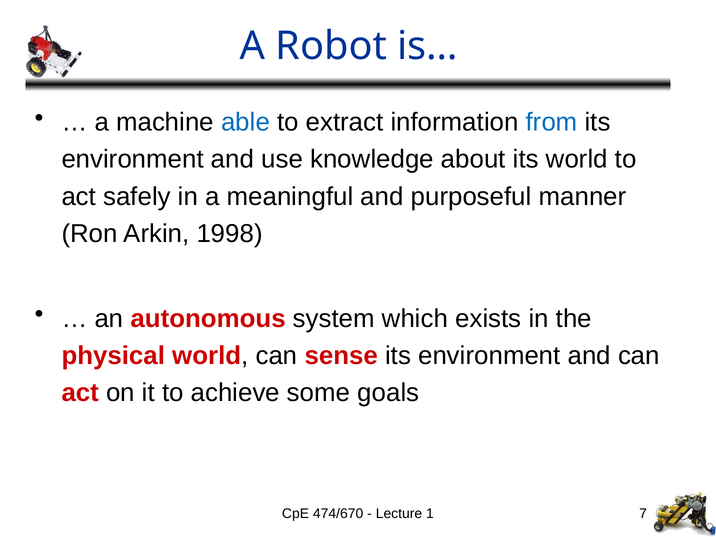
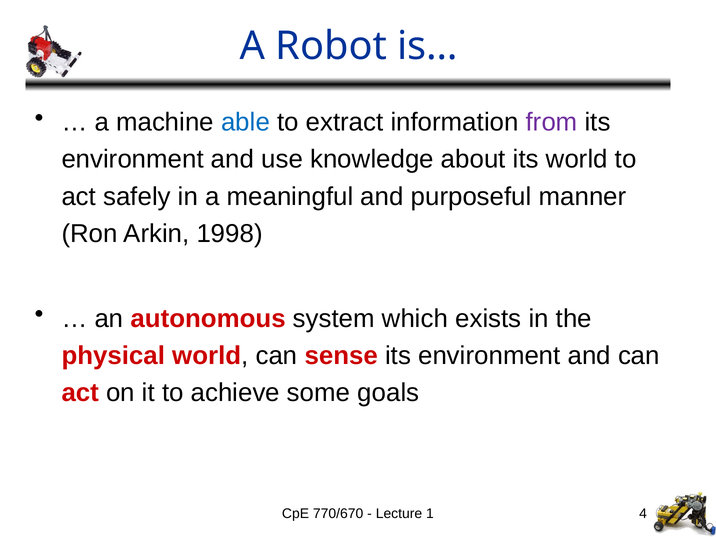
from colour: blue -> purple (552, 122)
474/670: 474/670 -> 770/670 (338, 514)
7: 7 -> 4 (643, 514)
